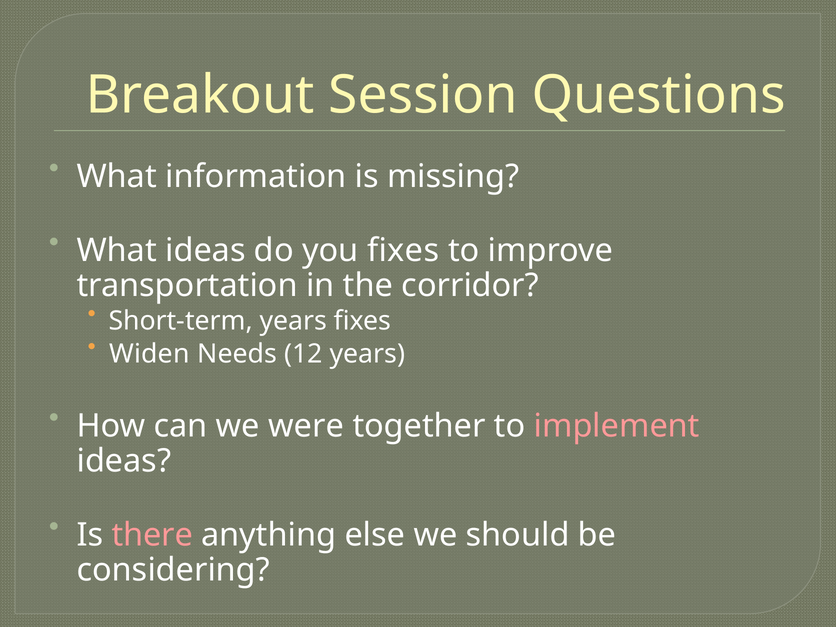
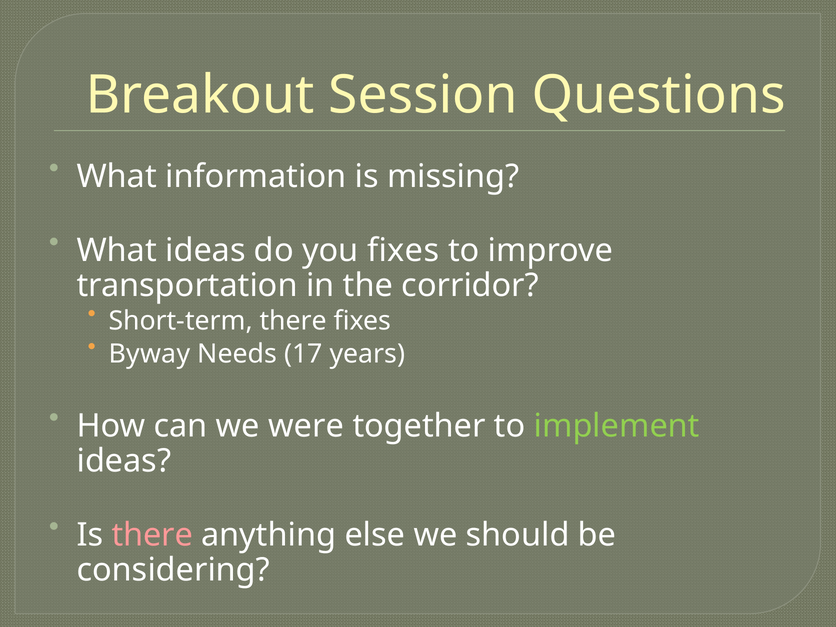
Short-term years: years -> there (293, 321)
Widen: Widen -> Byway (149, 354)
12: 12 -> 17 (303, 354)
implement colour: pink -> light green (617, 426)
